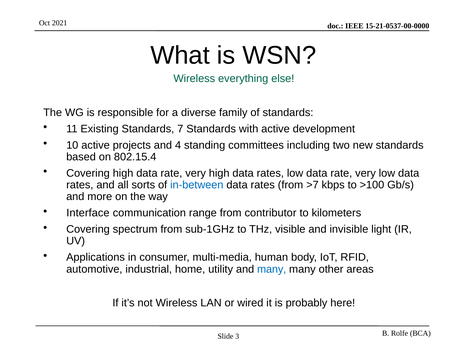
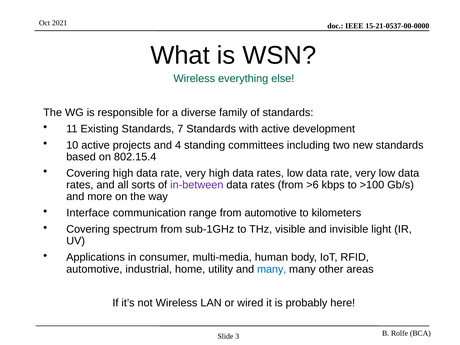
in-between colour: blue -> purple (197, 185)
>7: >7 -> >6 (312, 185)
from contributor: contributor -> automotive (271, 213)
